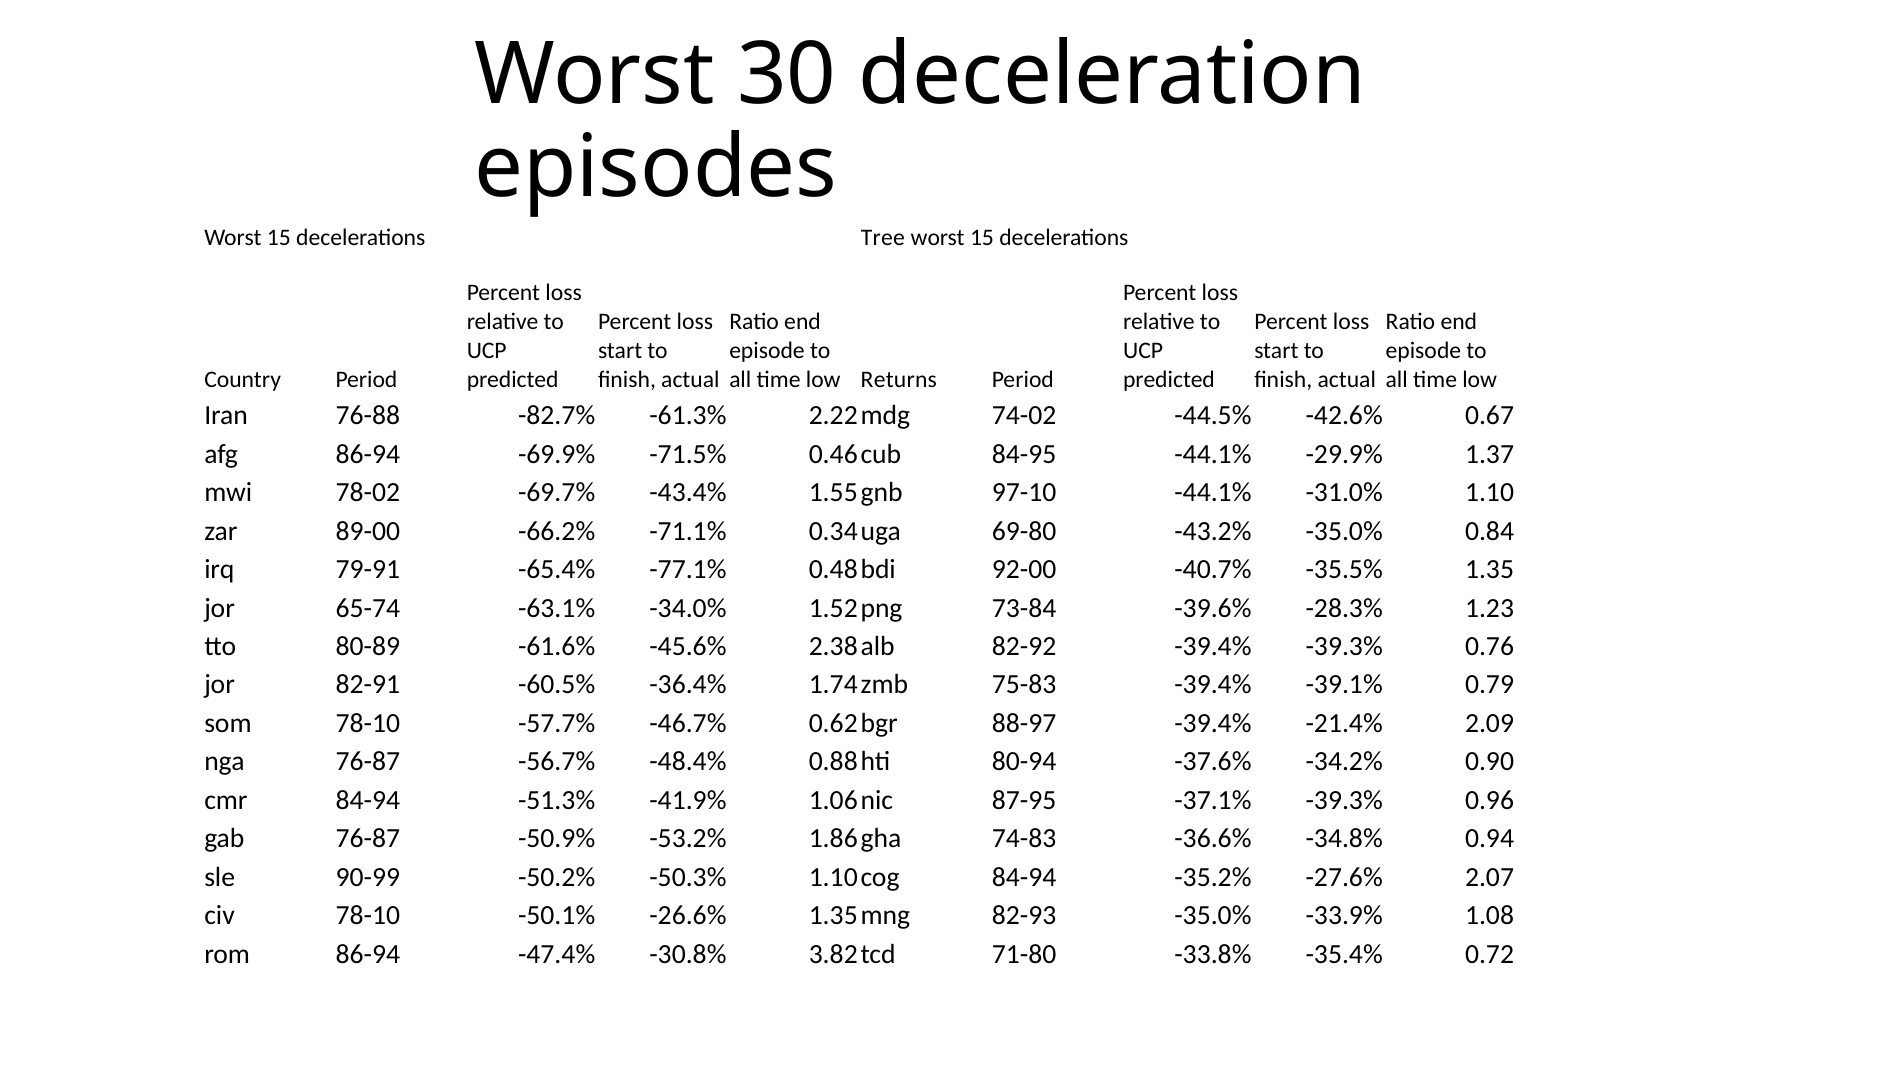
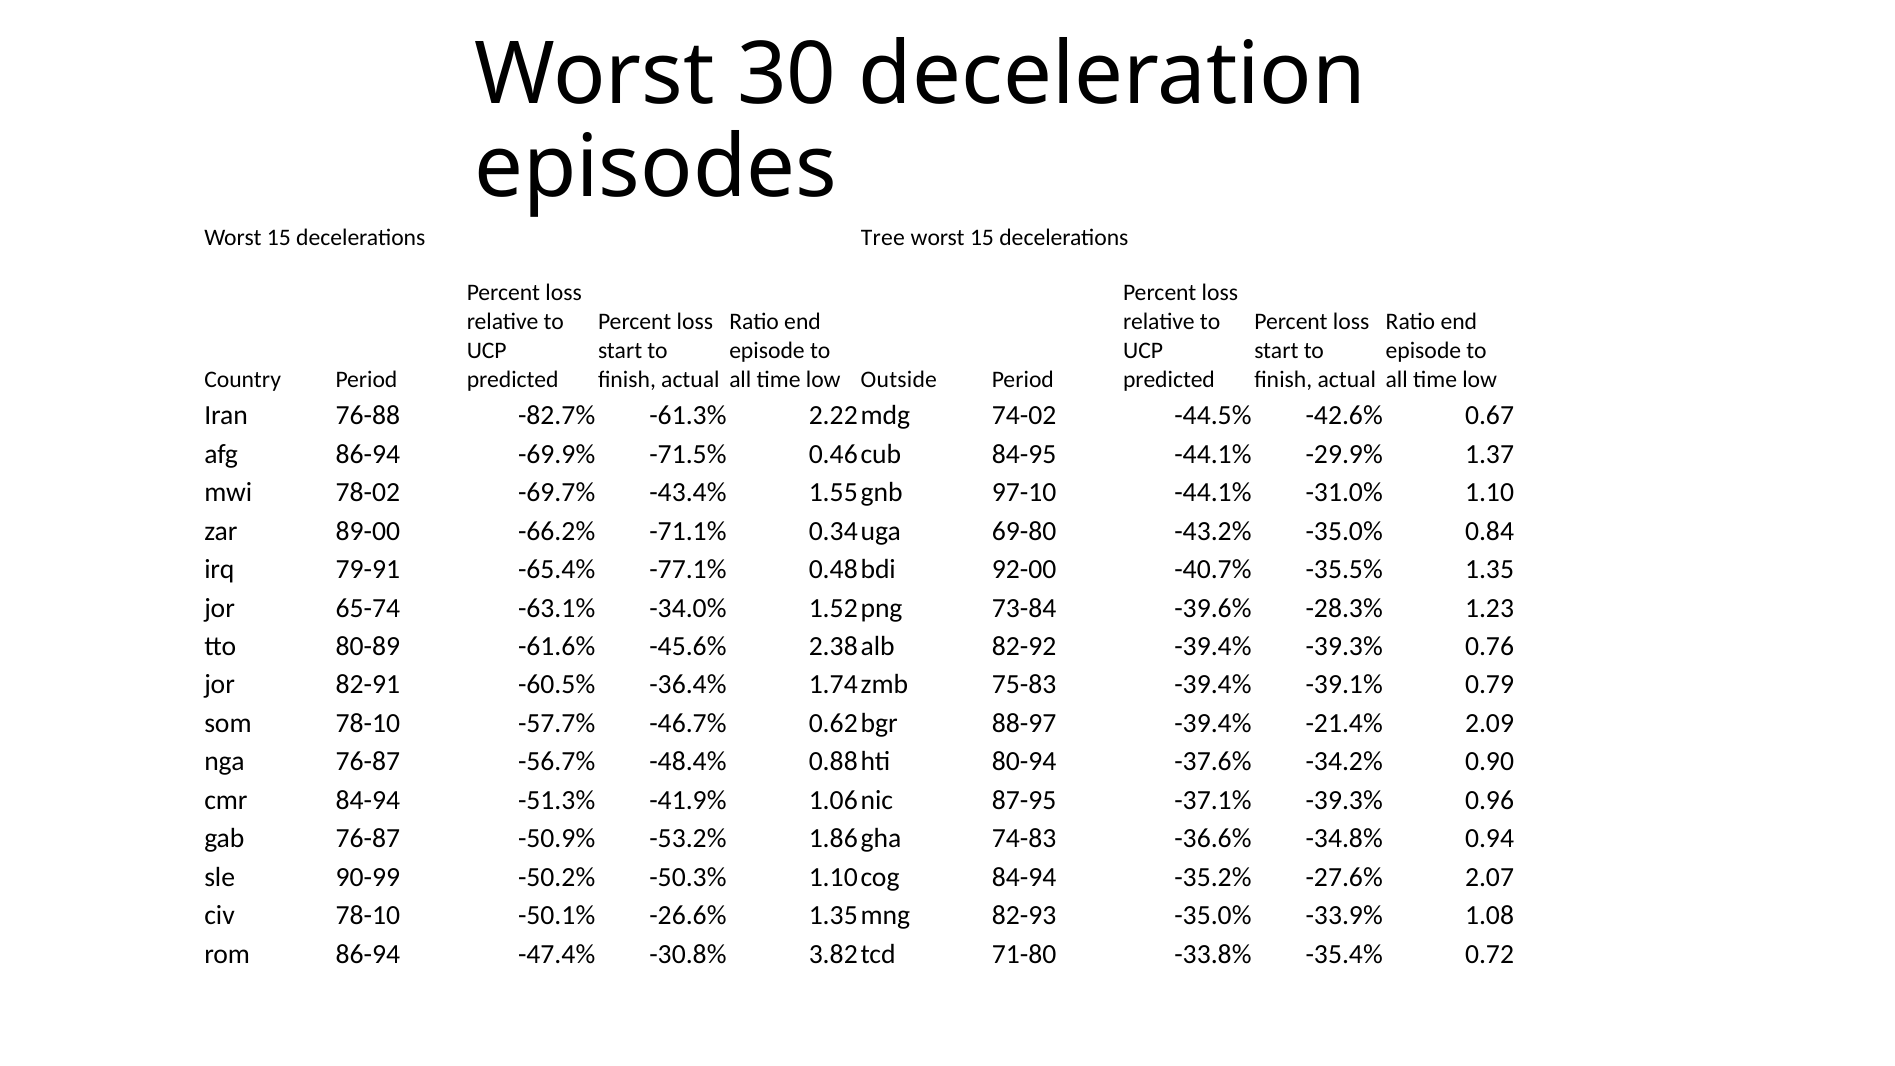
Returns: Returns -> Outside (899, 380)
